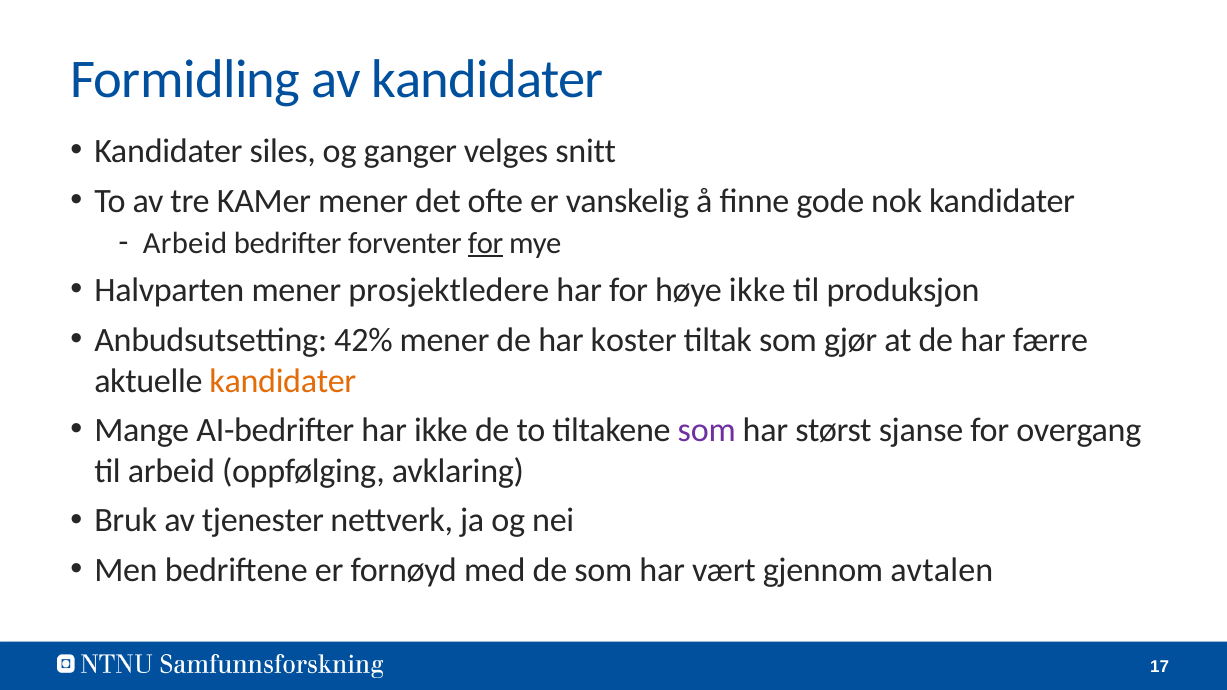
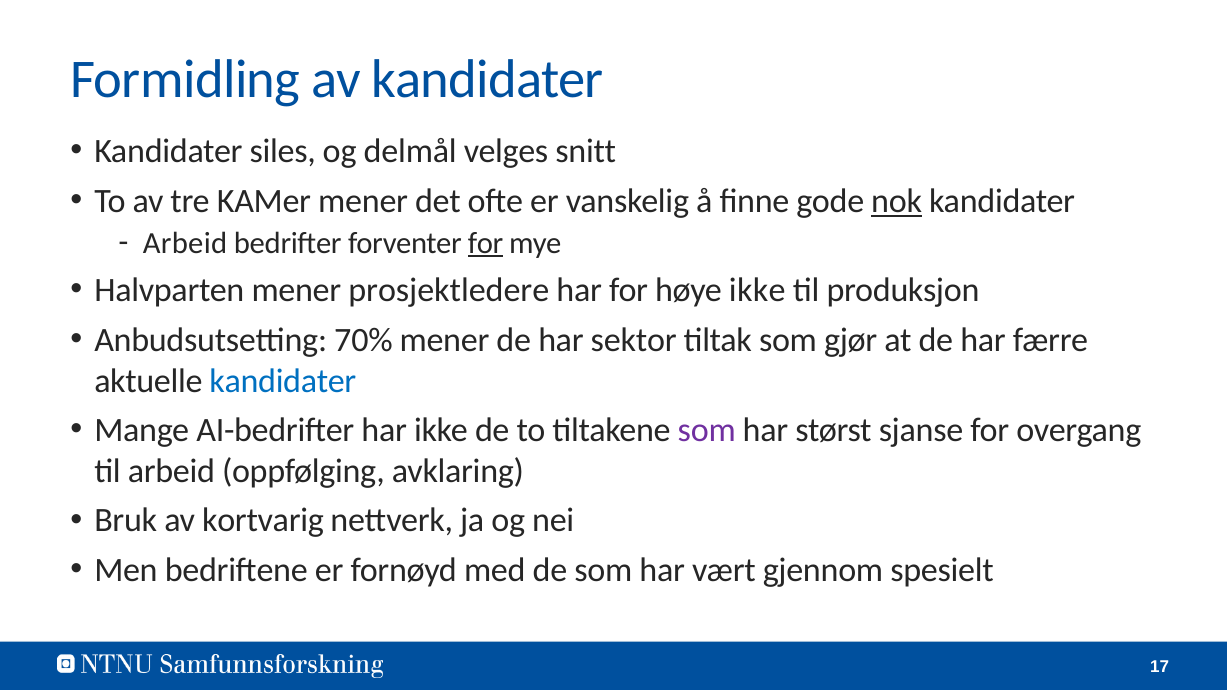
ganger: ganger -> delmål (410, 152)
nok underline: none -> present (897, 201)
42%: 42% -> 70% (363, 340)
koster: koster -> sektor (634, 340)
kandidater colour: orange -> blue (283, 381)
tjenester: tjenester -> kortvarig (263, 521)
avtalen: avtalen -> spesielt (942, 570)
